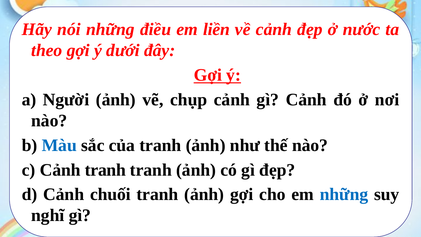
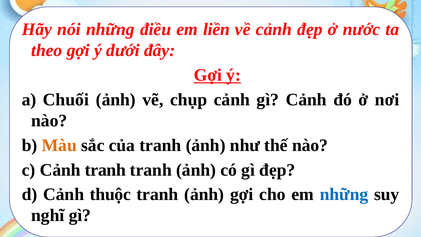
Người: Người -> Chuối (66, 100)
Màu colour: blue -> orange (59, 145)
chuối: chuối -> thuộc (110, 194)
